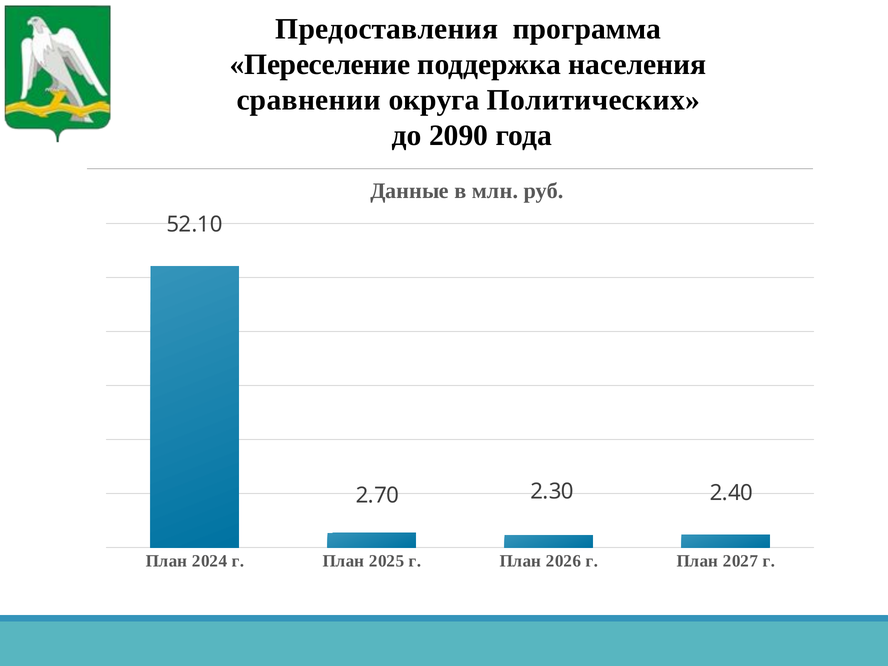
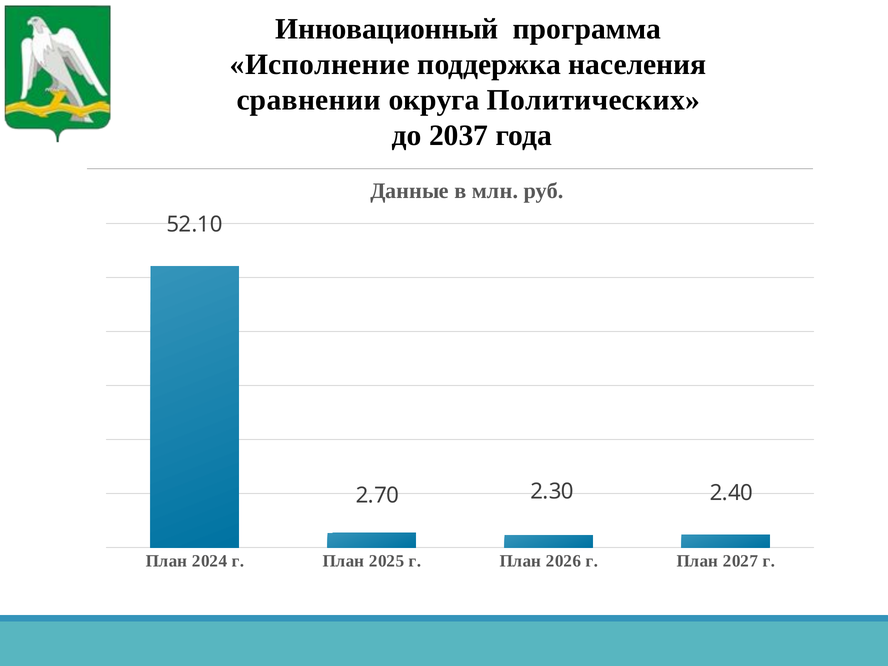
Предоставления: Предоставления -> Инновационный (387, 29)
Переселение: Переселение -> Исполнение (320, 65)
2090: 2090 -> 2037 (459, 136)
